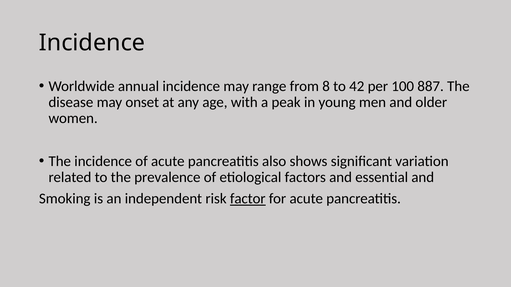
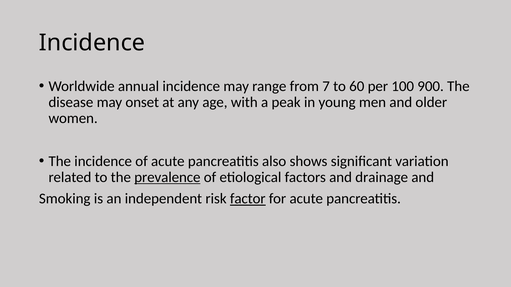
8: 8 -> 7 (326, 86)
42: 42 -> 60 (357, 86)
887: 887 -> 900 (431, 86)
prevalence underline: none -> present (167, 178)
essential: essential -> drainage (382, 178)
